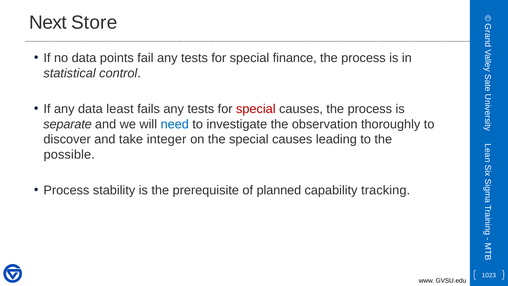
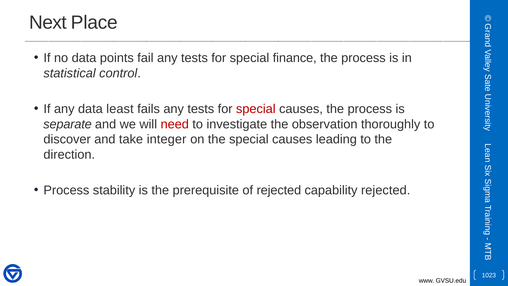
Store: Store -> Place (94, 23)
need colour: blue -> red (175, 124)
possible: possible -> direction (69, 155)
of planned: planned -> rejected (279, 190)
capability tracking: tracking -> rejected (386, 190)
